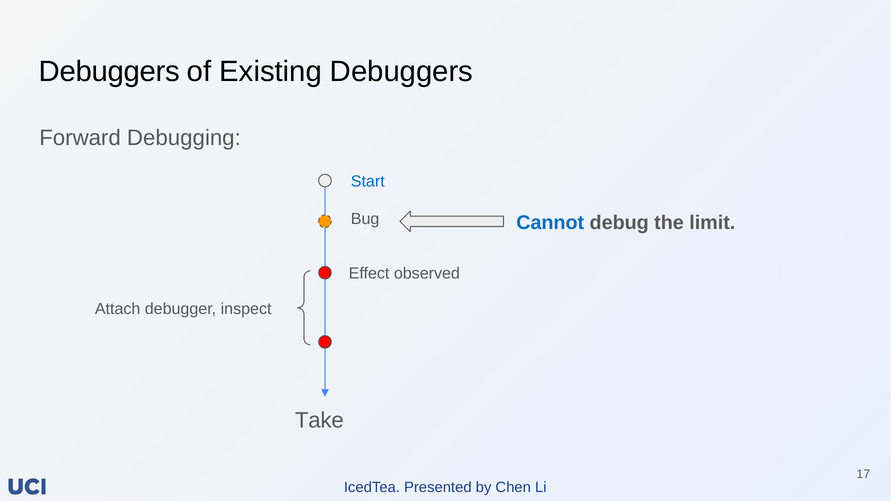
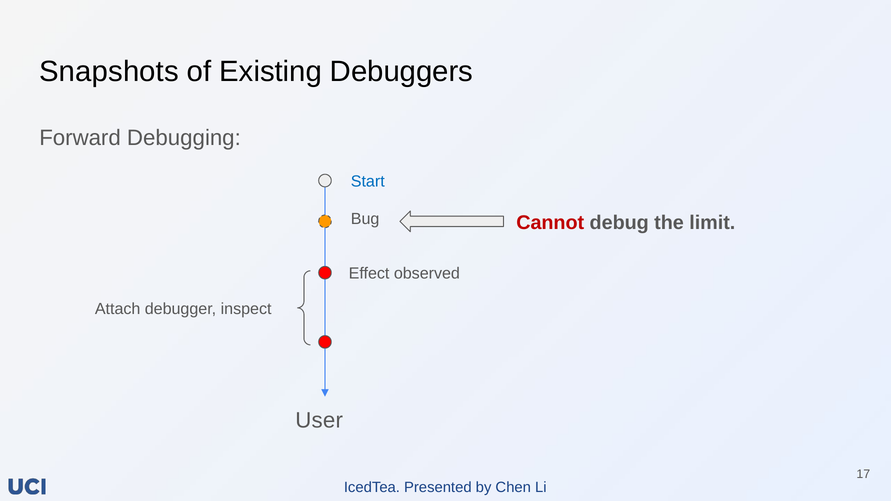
Debuggers: Debuggers -> Snapshots (109, 72)
Cannot colour: blue -> red (550, 223)
Take: Take -> User (319, 421)
